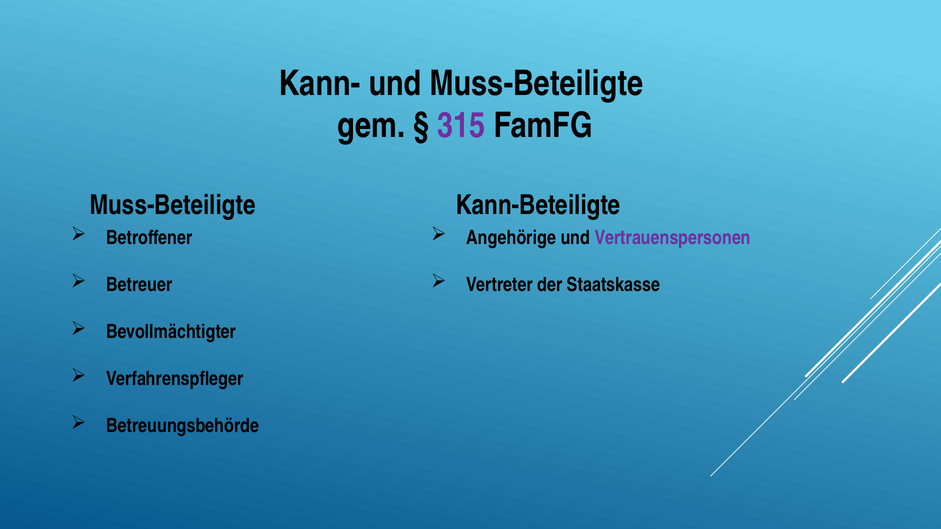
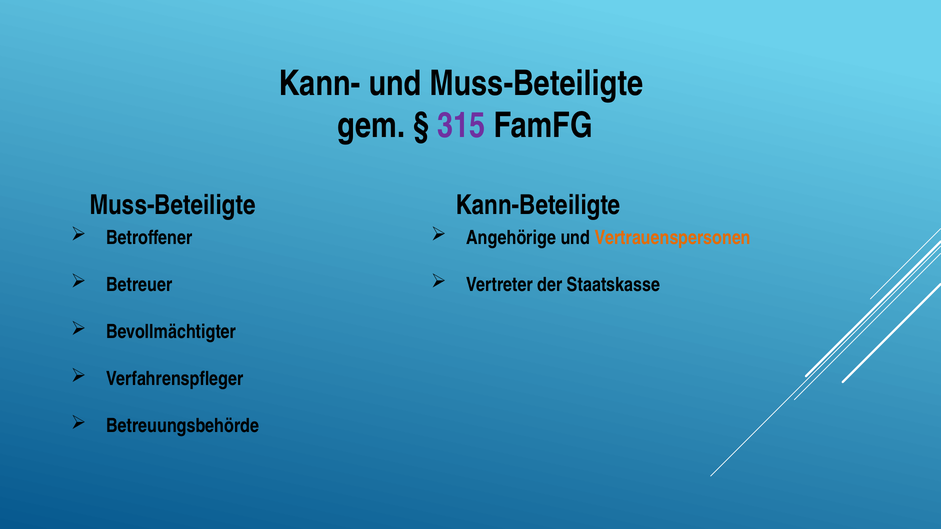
Vertrauenspersonen colour: purple -> orange (673, 238)
